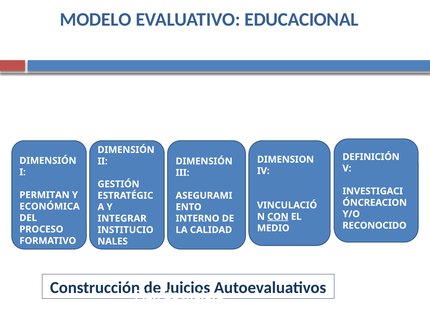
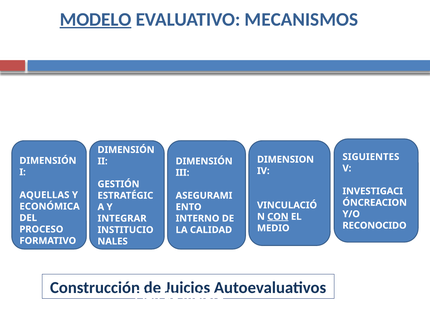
MODELO underline: none -> present (96, 20)
EDUCACIONAL: EDUCACIONAL -> MECANISMOS (301, 20)
DEFINICIÓN: DEFINICIÓN -> SIGUIENTES (371, 157)
PERMITAN: PERMITAN -> AQUELLAS (44, 195)
